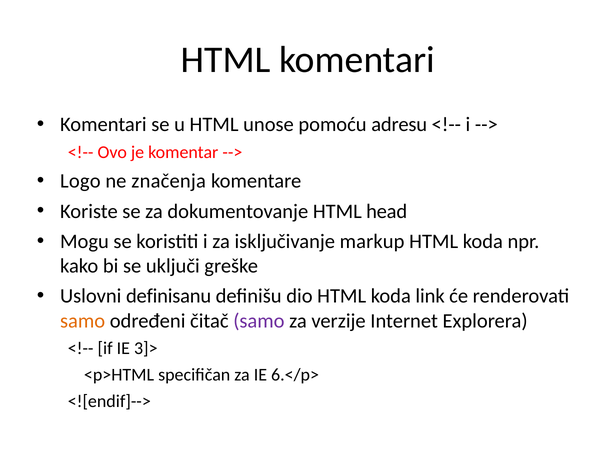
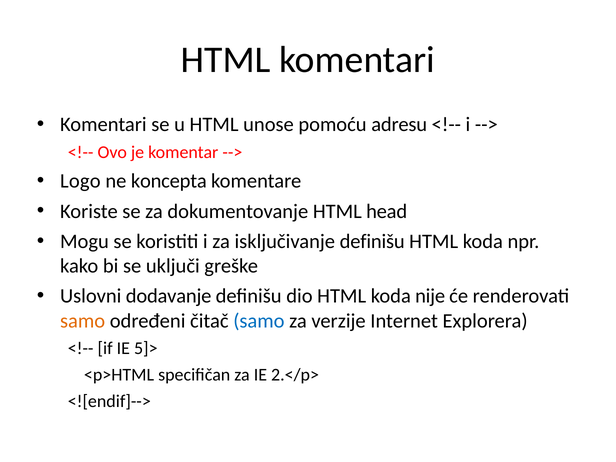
značenja: značenja -> koncepta (169, 181)
isključivanje markup: markup -> definišu (372, 241)
definisanu: definisanu -> dodavanje (169, 296)
link: link -> nije (430, 296)
samo colour: purple -> blue (259, 321)
3]>: 3]> -> 5]> (146, 348)
6.</p>: 6.</p> -> 2.</p> (295, 375)
